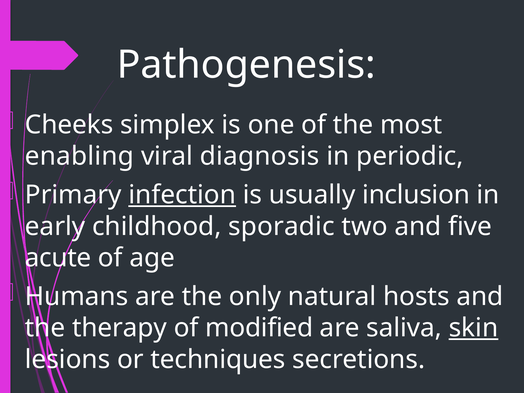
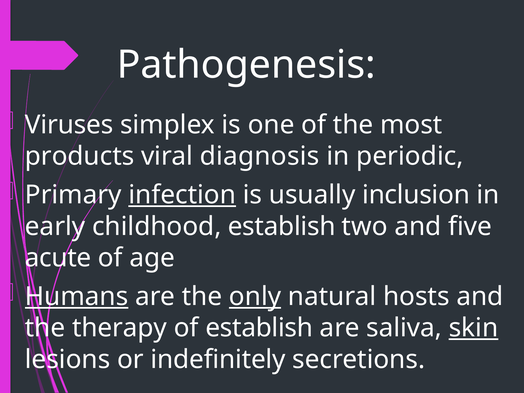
Cheeks: Cheeks -> Viruses (69, 125)
enabling: enabling -> products (80, 156)
childhood sporadic: sporadic -> establish (282, 226)
Humans underline: none -> present (77, 297)
only underline: none -> present (255, 297)
of modified: modified -> establish (259, 328)
techniques: techniques -> indefinitely (218, 359)
